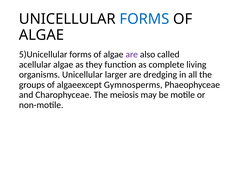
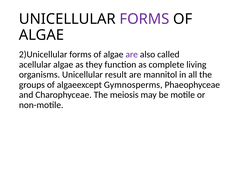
FORMS colour: blue -> purple (144, 19)
5)Unicellular: 5)Unicellular -> 2)Unicellular (43, 54)
larger: larger -> result (116, 75)
dredging: dredging -> mannitol (160, 75)
